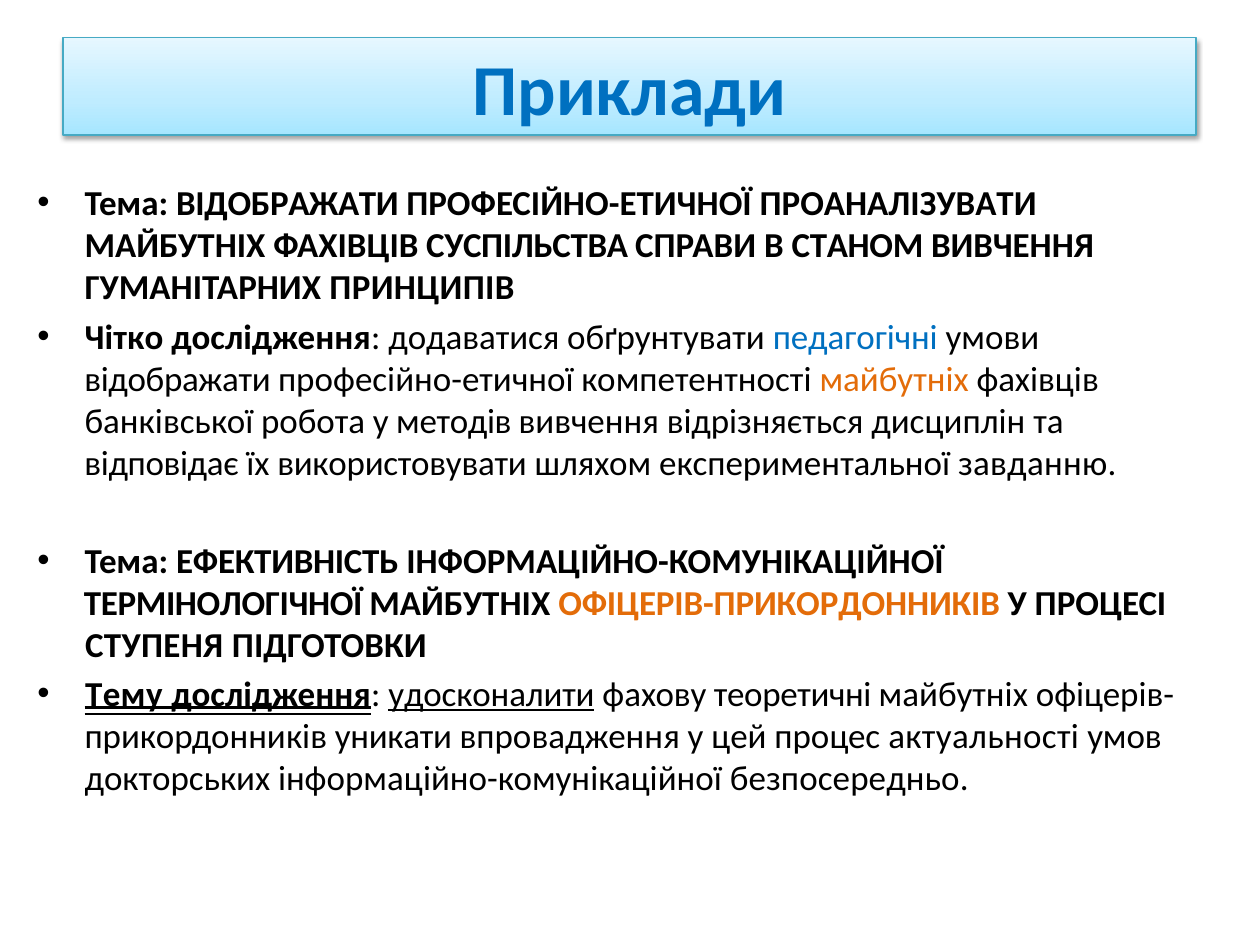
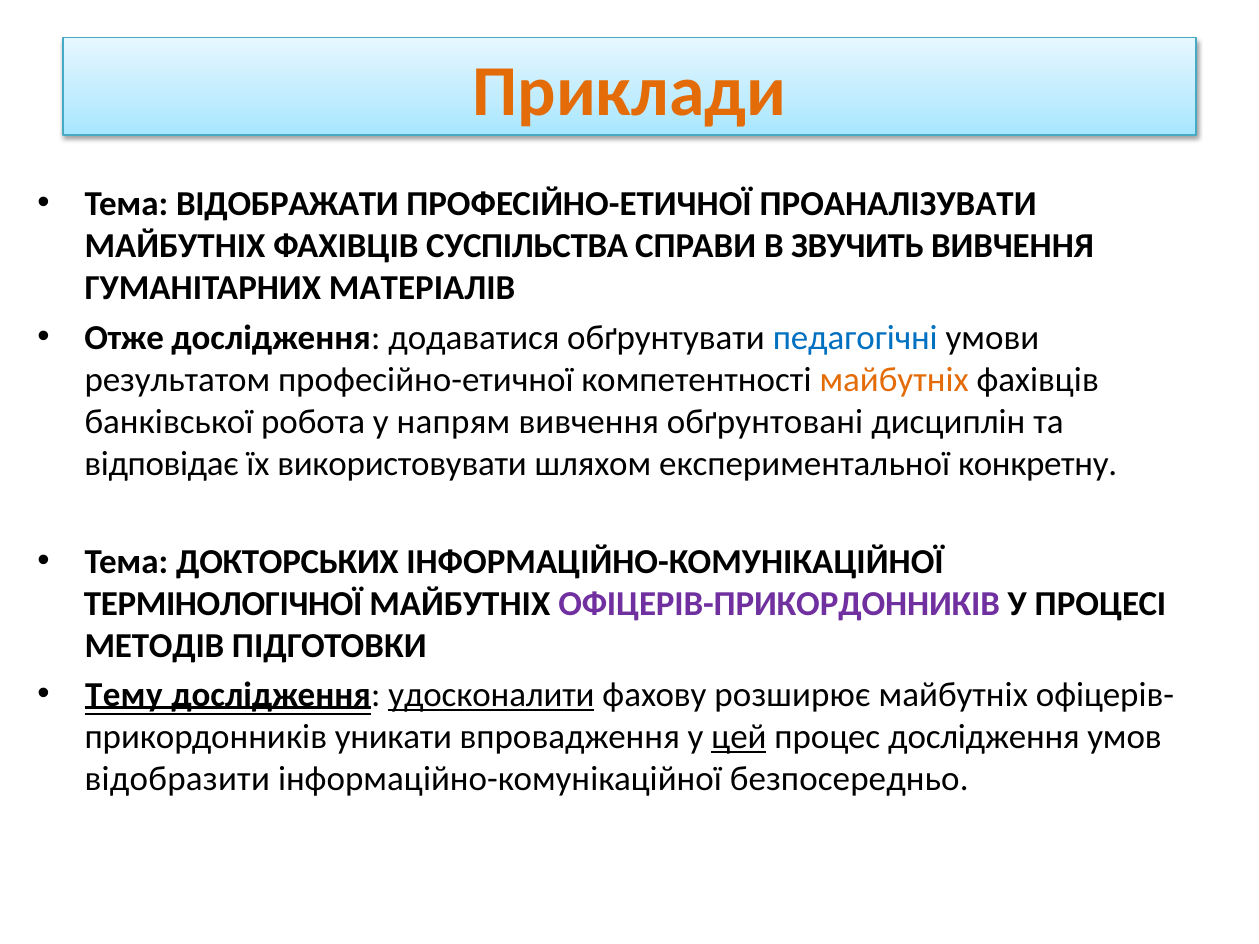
Приклади colour: blue -> orange (629, 92)
СТАНОМ: СТАНОМ -> ЗВУЧИТЬ (858, 246)
ПРИНЦИПІВ: ПРИНЦИПІВ -> МАТЕРІАЛІВ (422, 289)
Чітко: Чітко -> Отже (124, 338)
відображати: відображати -> результатом (177, 380)
методів: методів -> напрям (454, 422)
відрізняється: відрізняється -> обґрунтовані (765, 422)
завданню: завданню -> конкретну (1038, 464)
ЕФЕКТИВНІСТЬ: ЕФЕКТИВНІСТЬ -> ДОКТОРСЬКИХ (287, 562)
ОФІЦЕРІВ-ПРИКОРДОННИКІВ colour: orange -> purple (779, 604)
СТУПЕНЯ: СТУПЕНЯ -> МЕТОДІВ (154, 646)
теоретичні: теоретичні -> розширює (792, 695)
цей underline: none -> present (739, 737)
процес актуальності: актуальності -> дослідження (984, 737)
докторських: докторських -> відобразити (177, 779)
